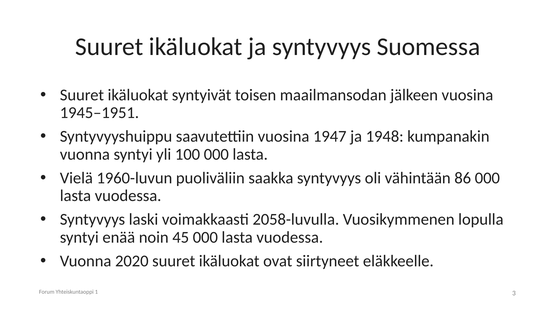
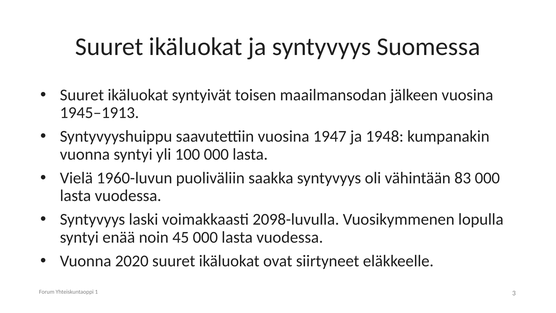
1945–1951: 1945–1951 -> 1945–1913 (99, 113)
86: 86 -> 83 (463, 178)
2058-luvulla: 2058-luvulla -> 2098-luvulla (296, 219)
